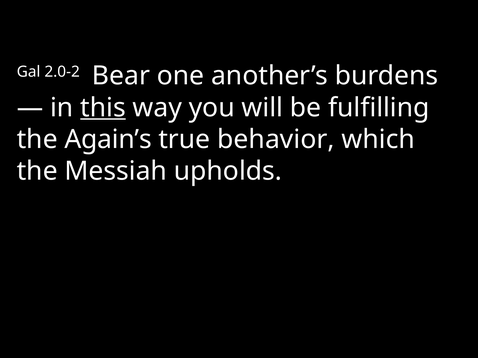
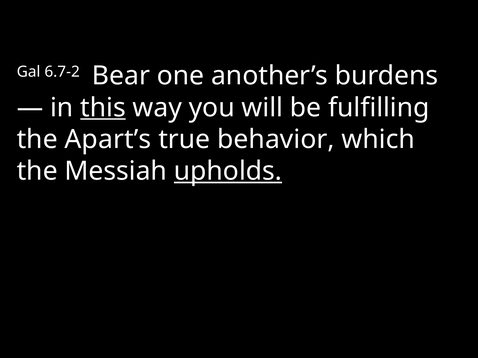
2.0-2: 2.0-2 -> 6.7-2 (62, 72)
Again’s: Again’s -> Apart’s (108, 140)
upholds underline: none -> present (228, 171)
